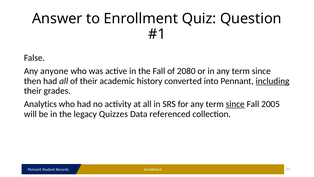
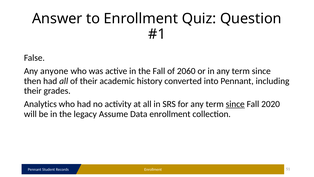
2080: 2080 -> 2060 (186, 71)
including underline: present -> none (273, 81)
2005: 2005 -> 2020 (271, 104)
Quizzes: Quizzes -> Assume (113, 114)
Data referenced: referenced -> enrollment (170, 114)
